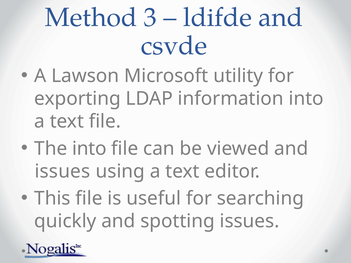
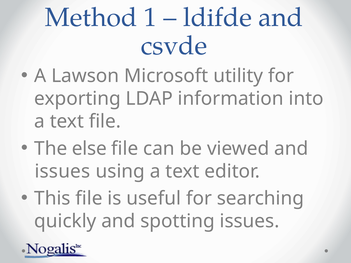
3: 3 -> 1 (150, 17)
The into: into -> else (89, 149)
